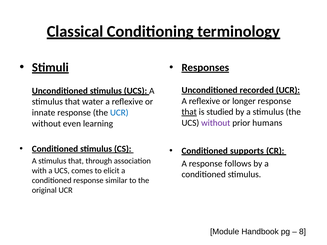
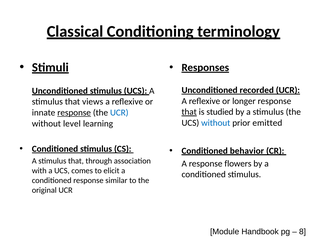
water: water -> views (93, 102)
response underline: none -> present (74, 113)
without colour: purple -> blue (216, 123)
humans: humans -> emitted (267, 123)
even: even -> level (72, 124)
supports: supports -> behavior (247, 151)
follows: follows -> flowers (238, 164)
